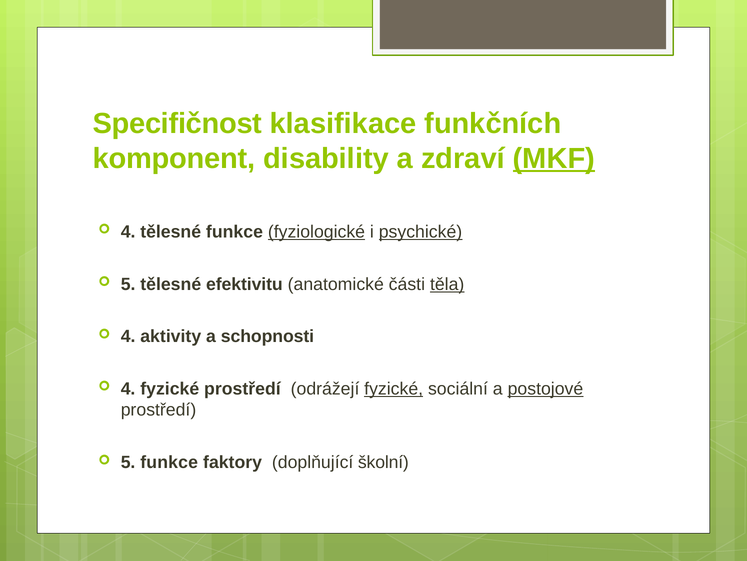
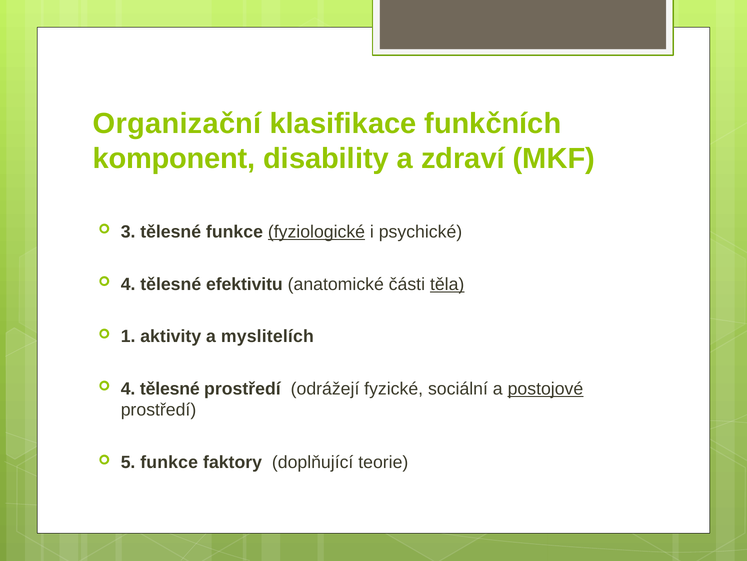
Specifičnost: Specifičnost -> Organizační (177, 123)
MKF underline: present -> none (554, 158)
4: 4 -> 3 (128, 232)
psychické underline: present -> none (420, 232)
5: 5 -> 4 (128, 284)
4: 4 -> 1 (128, 336)
schopnosti: schopnosti -> myslitelích (267, 336)
fyzické: fyzické -> tělesné (170, 388)
fyzické underline: present -> none (394, 388)
školní: školní -> teorie (383, 462)
